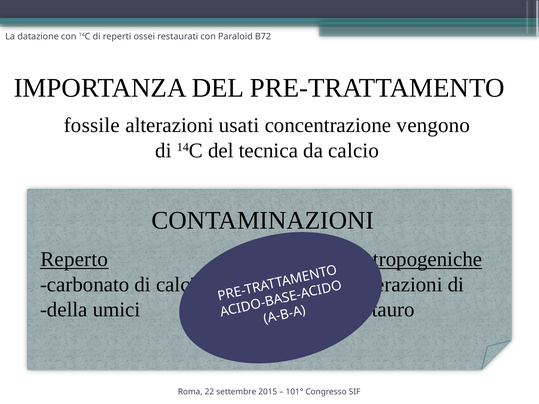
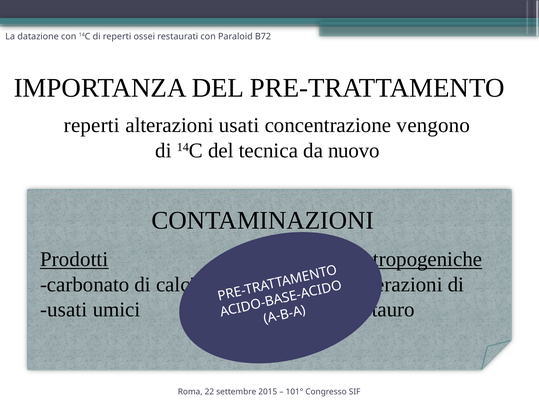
fossile: fossile -> reperti (92, 125)
da calcio: calcio -> nuovo (354, 151)
Reperto: Reperto -> Prodotti (74, 260)
della: della -> usati (64, 310)
